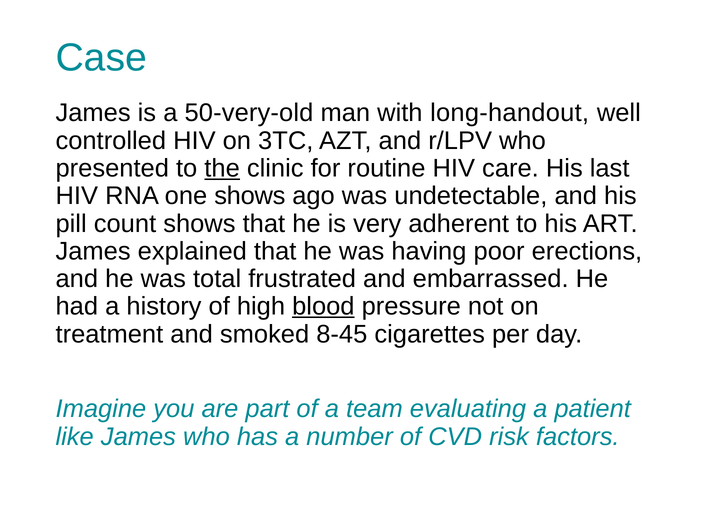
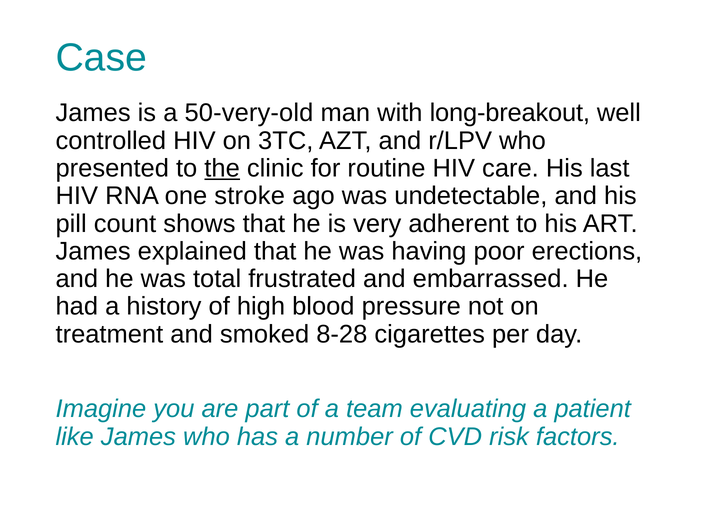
long-handout: long-handout -> long-breakout (510, 113)
one shows: shows -> stroke (250, 196)
blood underline: present -> none (323, 306)
8-45: 8-45 -> 8-28 (342, 334)
